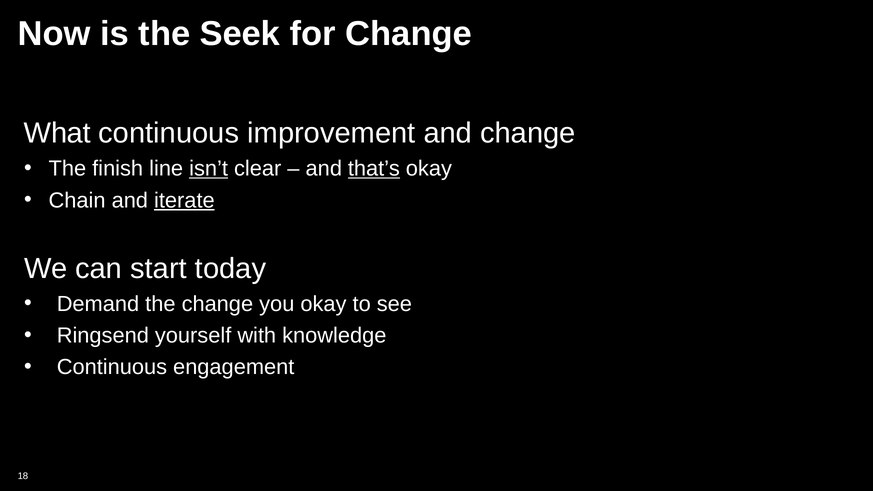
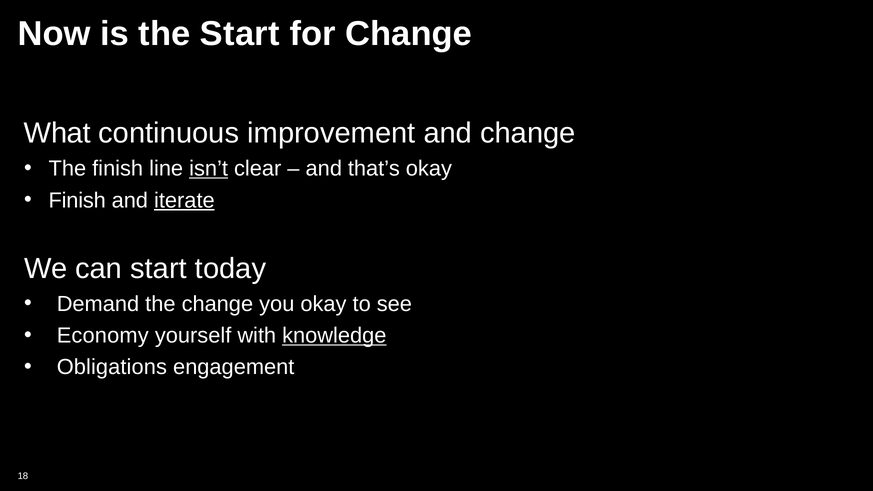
the Seek: Seek -> Start (240, 34)
that’s underline: present -> none (374, 169)
Chain: Chain -> Finish (77, 200)
Ringsend: Ringsend -> Economy (103, 336)
knowledge underline: none -> present (334, 336)
Continuous: Continuous -> Obligations (112, 367)
